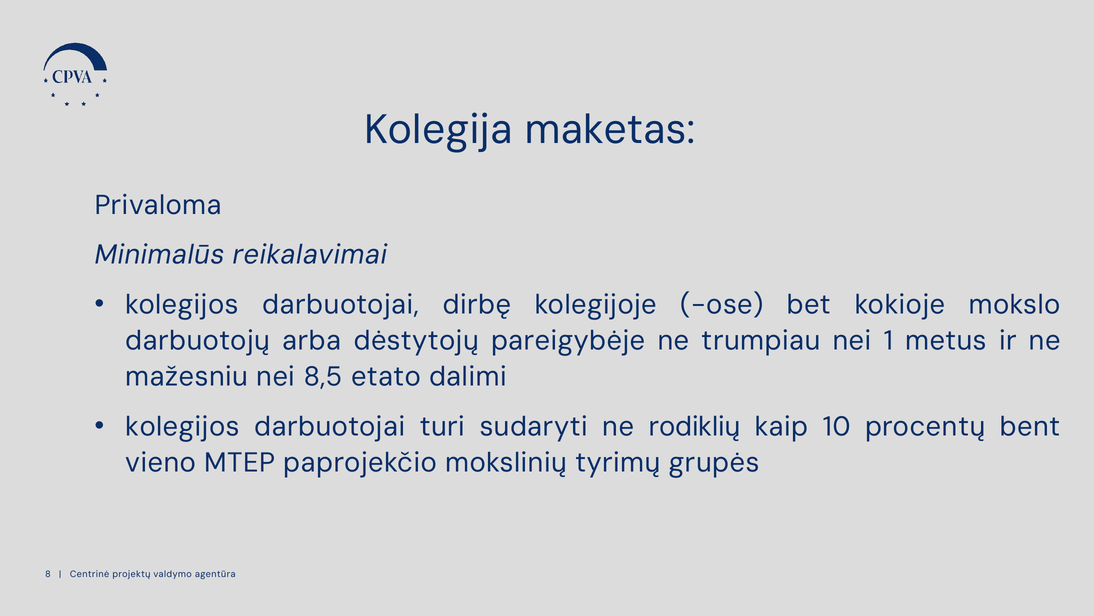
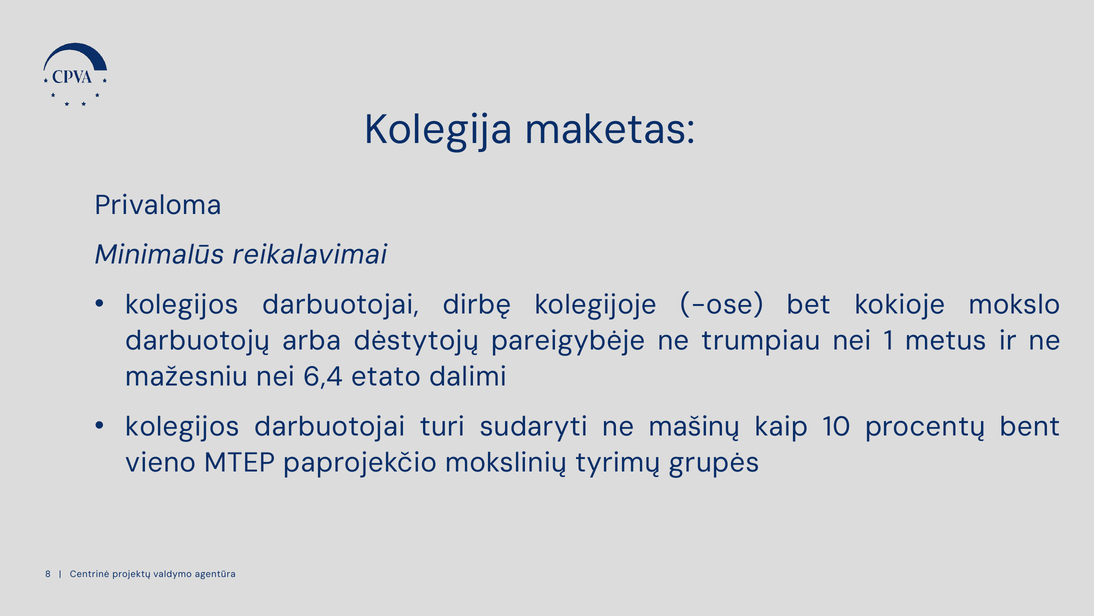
8,5: 8,5 -> 6,4 (323, 376)
rodiklių: rodiklių -> mašinų (694, 426)
